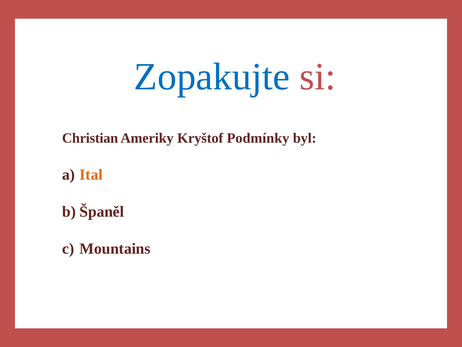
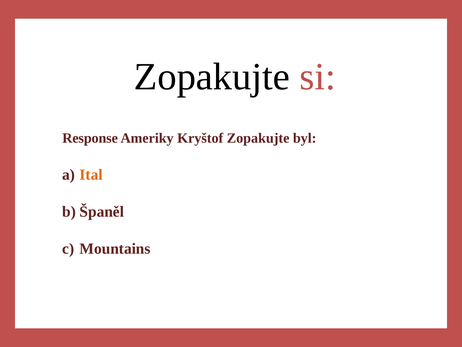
Zopakujte colour: blue -> black (212, 77)
Christian: Christian -> Response (90, 138)
Kryštof Podmínky: Podmínky -> Zopakujte (258, 138)
